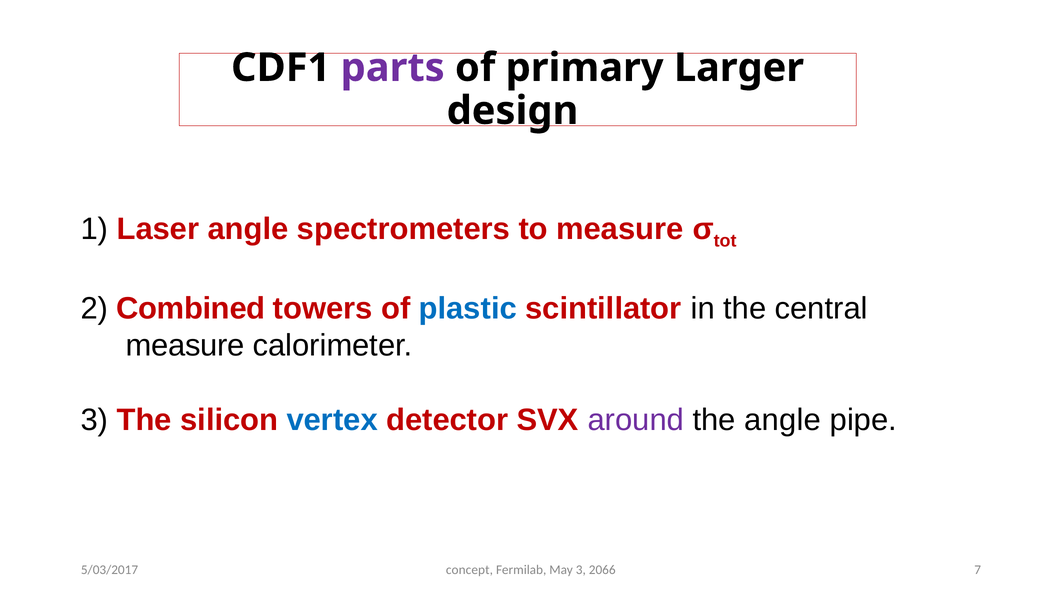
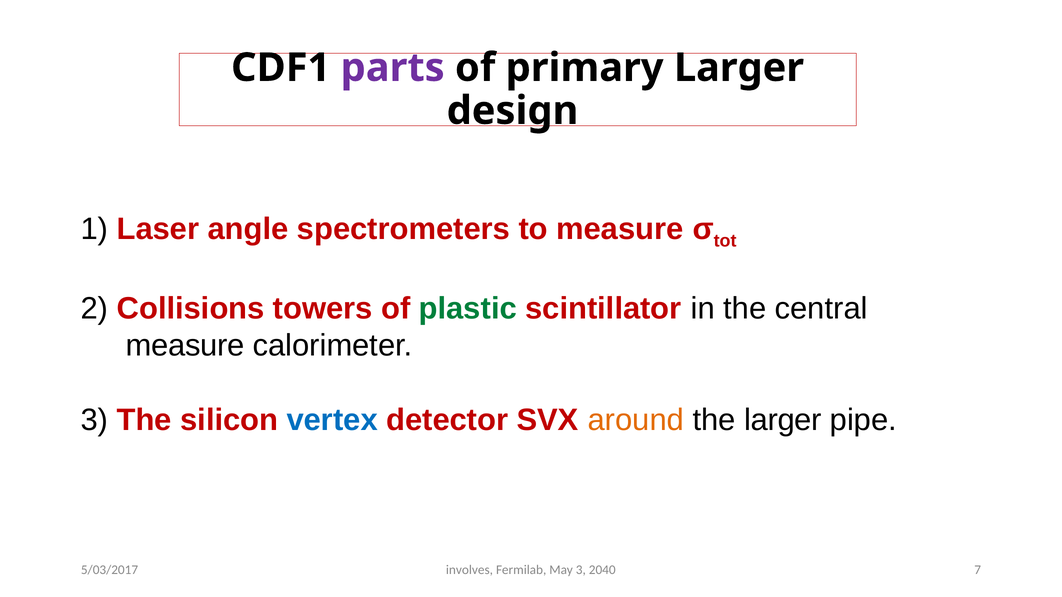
Combined: Combined -> Collisions (191, 309)
plastic colour: blue -> green (468, 309)
around colour: purple -> orange (636, 420)
the angle: angle -> larger (783, 420)
concept: concept -> involves (469, 570)
2066: 2066 -> 2040 (602, 570)
